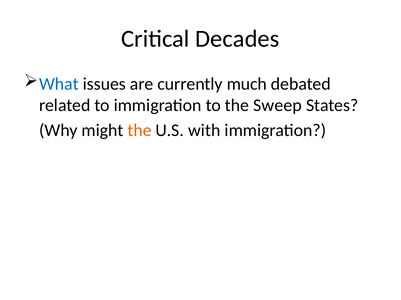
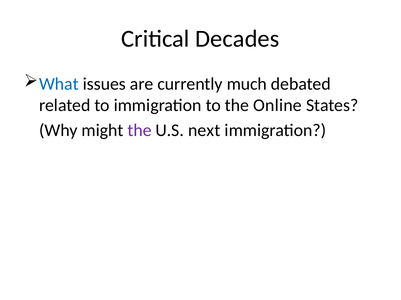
Sweep: Sweep -> Online (278, 106)
the colour: orange -> purple (139, 130)
with: with -> next (204, 130)
